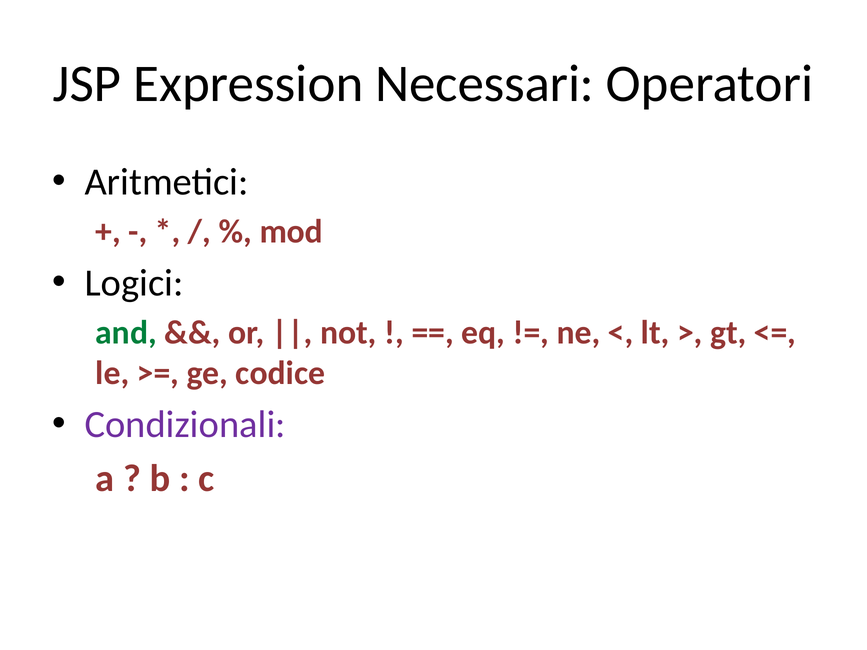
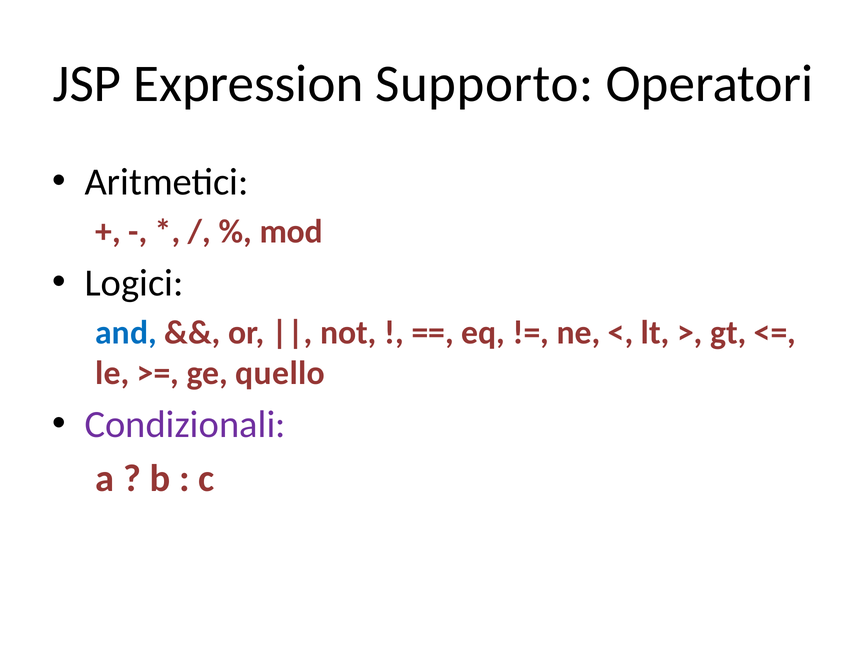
Necessari: Necessari -> Supporto (484, 84)
and colour: green -> blue (126, 333)
codice: codice -> quello (280, 373)
